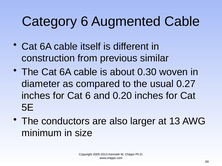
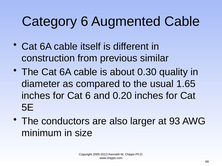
woven: woven -> quality (174, 72)
0.27: 0.27 -> 1.65 (186, 84)
13: 13 -> 93 (175, 122)
